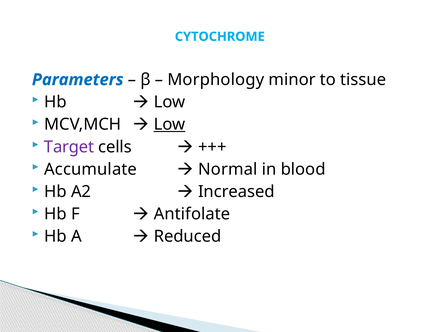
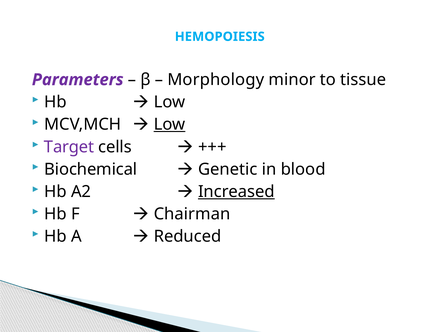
CYTOCHROME: CYTOCHROME -> HEMOPOIESIS (220, 37)
Parameters colour: blue -> purple (78, 80)
Accumulate: Accumulate -> Biochemical (91, 169)
Normal: Normal -> Genetic (228, 169)
Increased underline: none -> present (236, 192)
Antifolate: Antifolate -> Chairman (192, 214)
